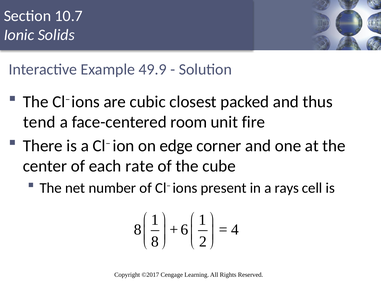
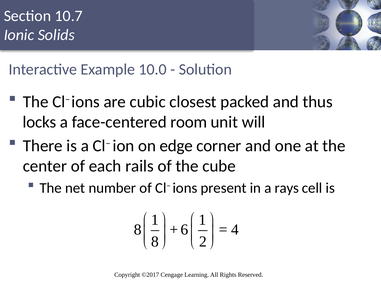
49.9: 49.9 -> 10.0 (153, 70)
tend: tend -> locks (40, 122)
fire: fire -> will (253, 122)
rate: rate -> rails (140, 167)
